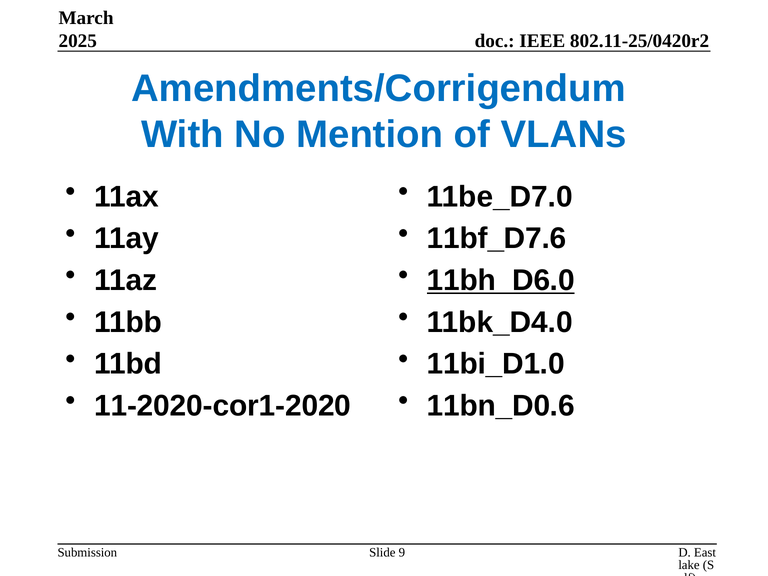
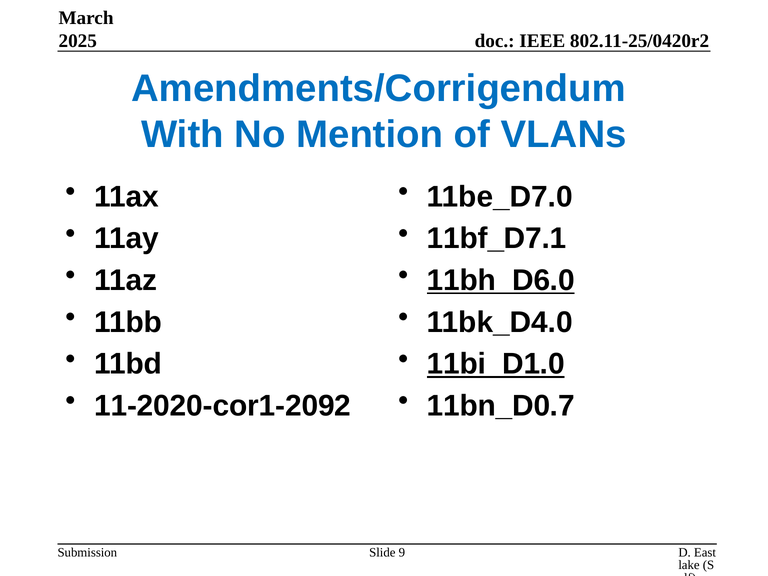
11bf_D7.6: 11bf_D7.6 -> 11bf_D7.1 (497, 239)
11bi_D1.0 underline: none -> present (496, 364)
11-2020-cor1-2020: 11-2020-cor1-2020 -> 11-2020-cor1-2092 (223, 406)
11bn_D0.6: 11bn_D0.6 -> 11bn_D0.7 (501, 406)
